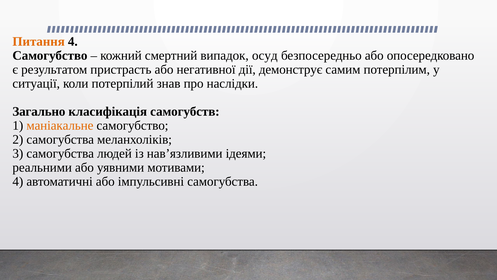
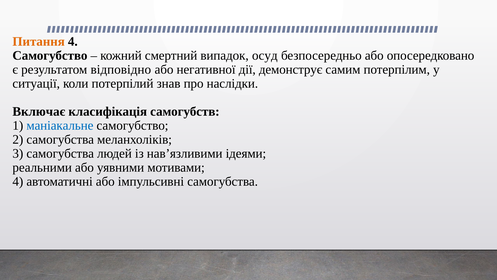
пристрасть: пристрасть -> відповідно (121, 70)
Загально: Загально -> Включає (39, 111)
маніакальне colour: orange -> blue (60, 125)
